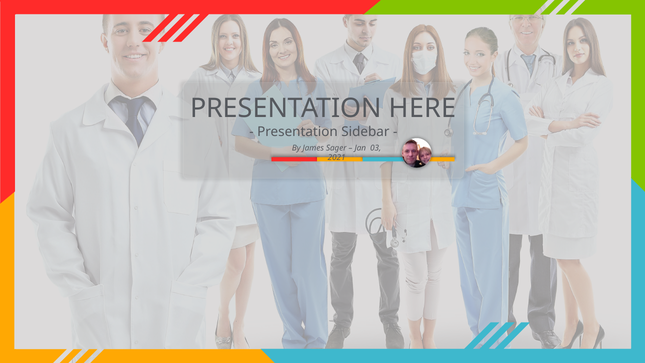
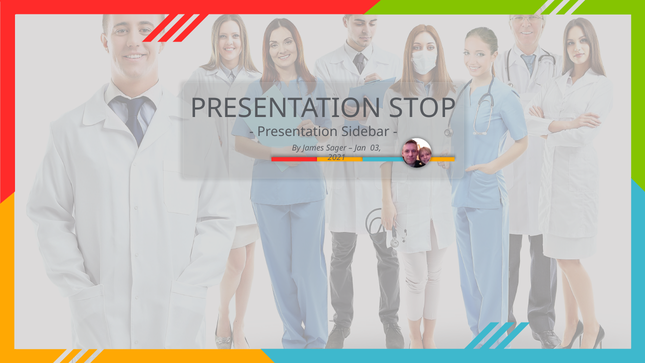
HERE: HERE -> STOP (423, 109)
